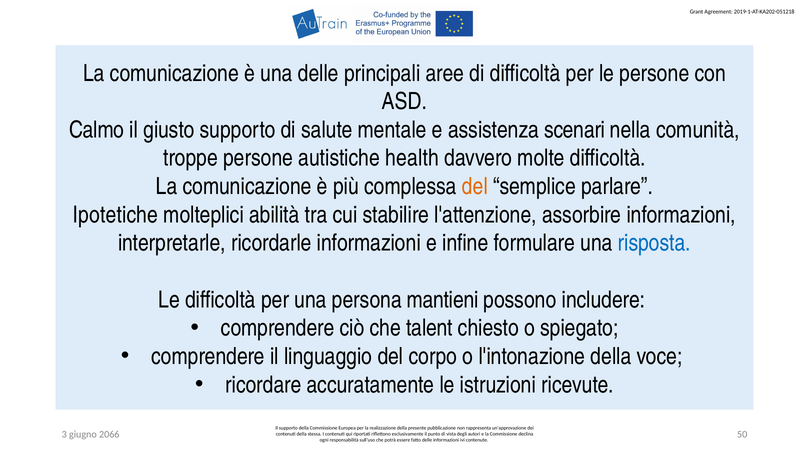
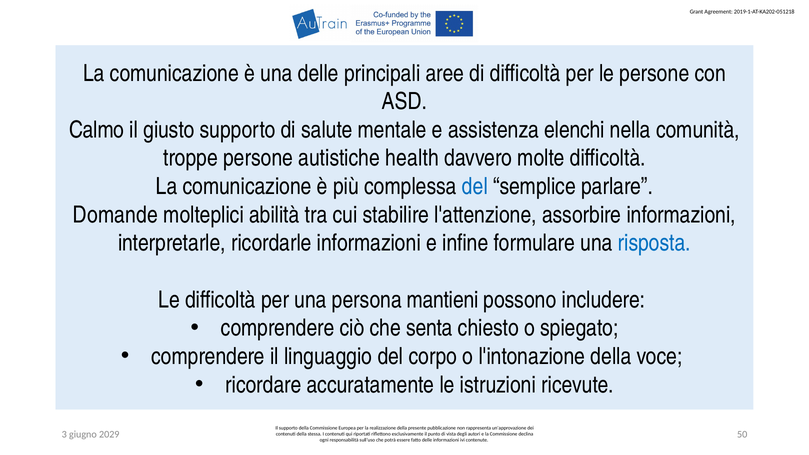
scenari: scenari -> elenchi (575, 130)
del colour: orange -> blue (475, 187)
Ipotetiche: Ipotetiche -> Domande (115, 215)
talent: talent -> senta (430, 328)
2066: 2066 -> 2029 (109, 435)
